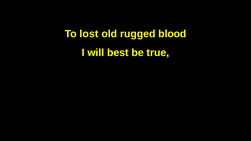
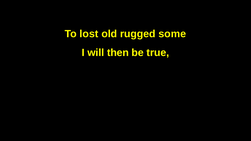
blood: blood -> some (172, 34)
best: best -> then (118, 53)
